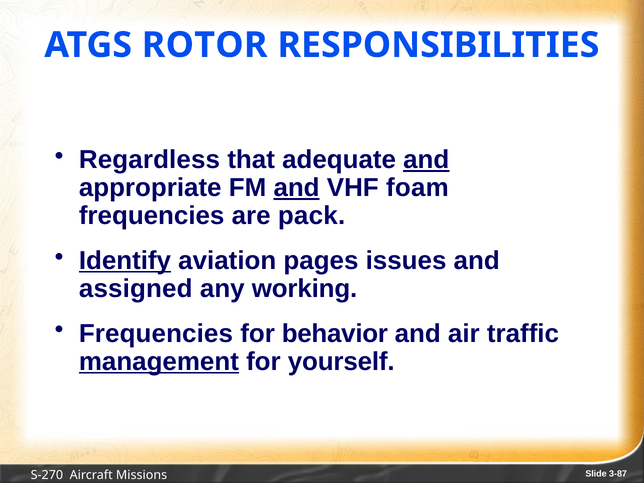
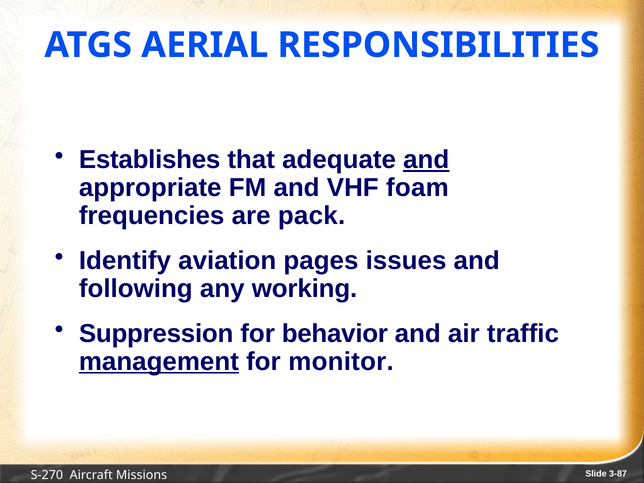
ROTOR: ROTOR -> AERIAL (205, 45)
Regardless: Regardless -> Establishes (150, 160)
and underline: present -> none (297, 188)
Identify underline: present -> none (125, 261)
assigned: assigned -> following (136, 289)
Frequencies: Frequencies -> Suppression (156, 334)
yourself: yourself -> monitor (341, 362)
